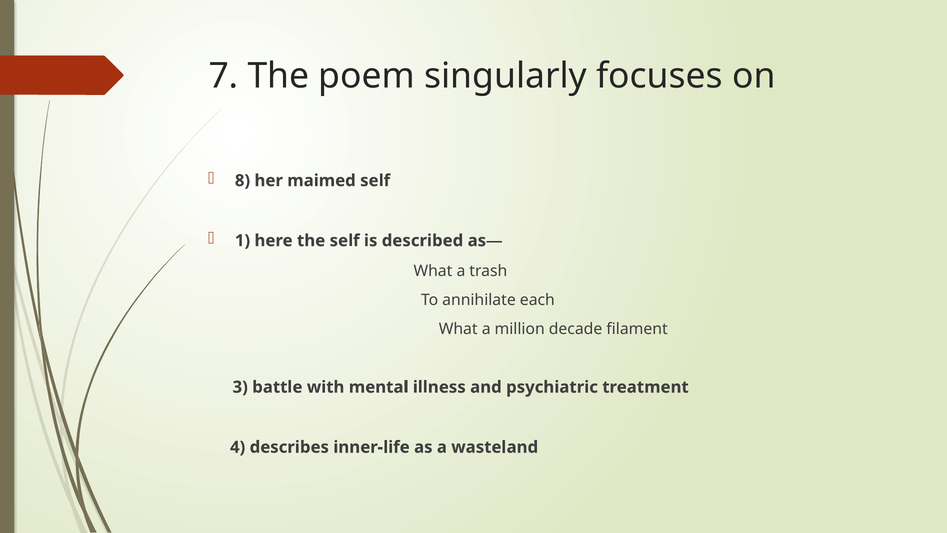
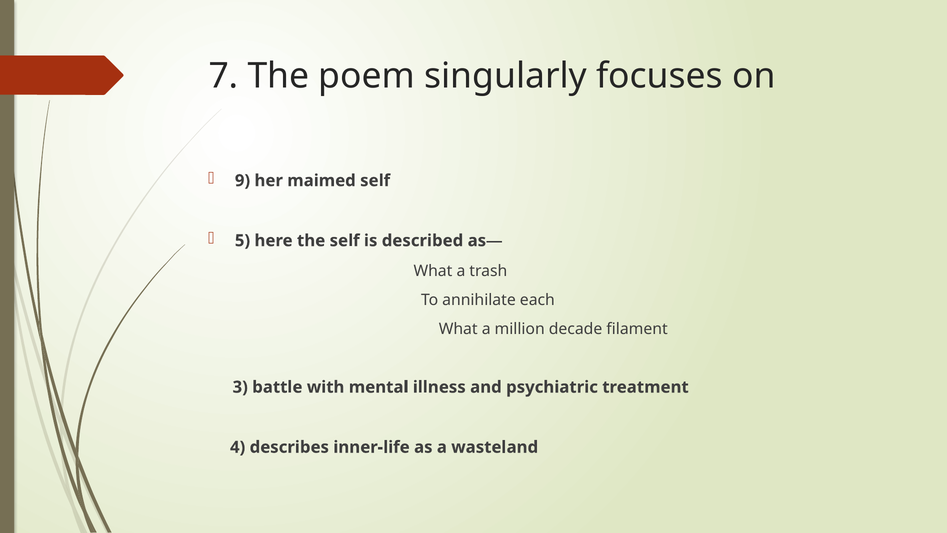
8: 8 -> 9 (242, 181)
1: 1 -> 5 (242, 241)
